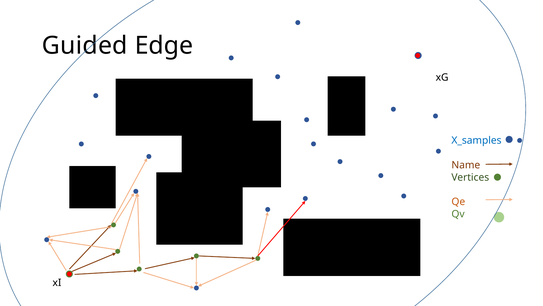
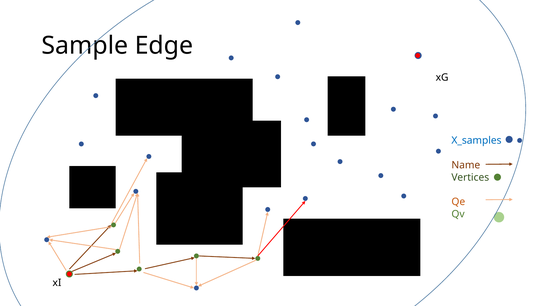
Guided: Guided -> Sample (85, 46)
